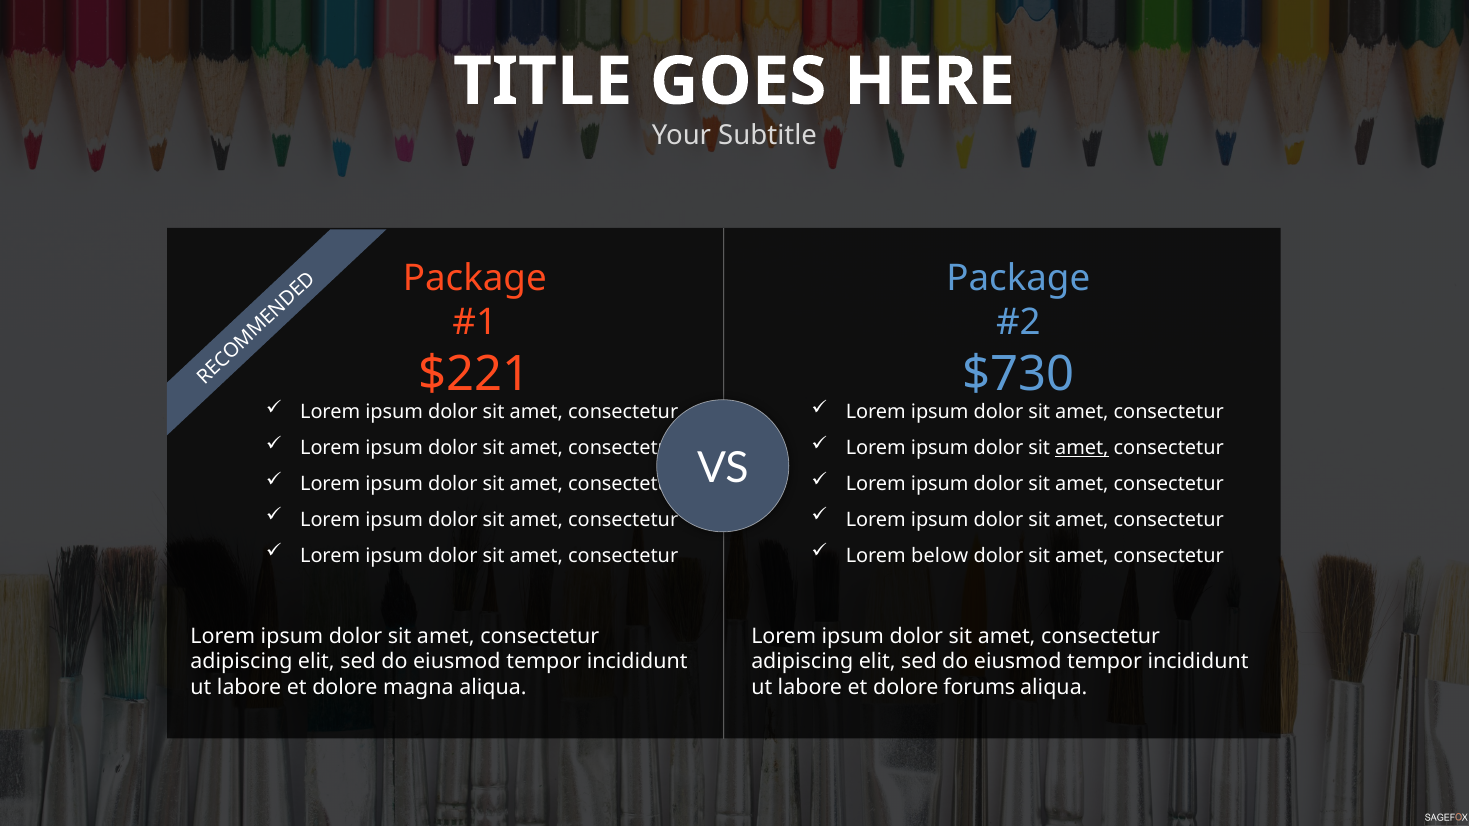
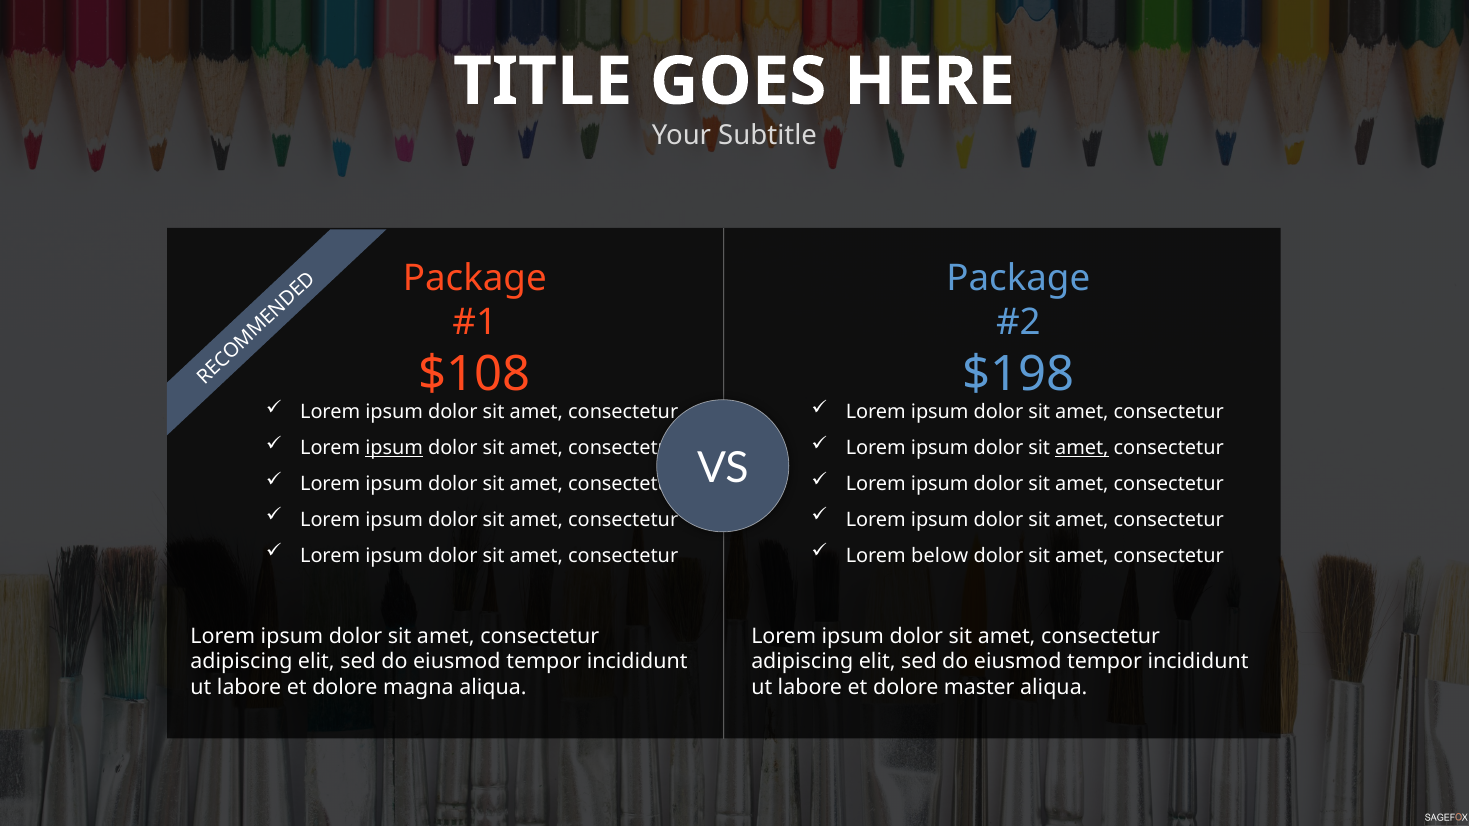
$221: $221 -> $108 (475, 375)
$730: $730 -> $198 (1018, 375)
ipsum underline: none -> present (394, 448)
forums: forums -> master (979, 688)
